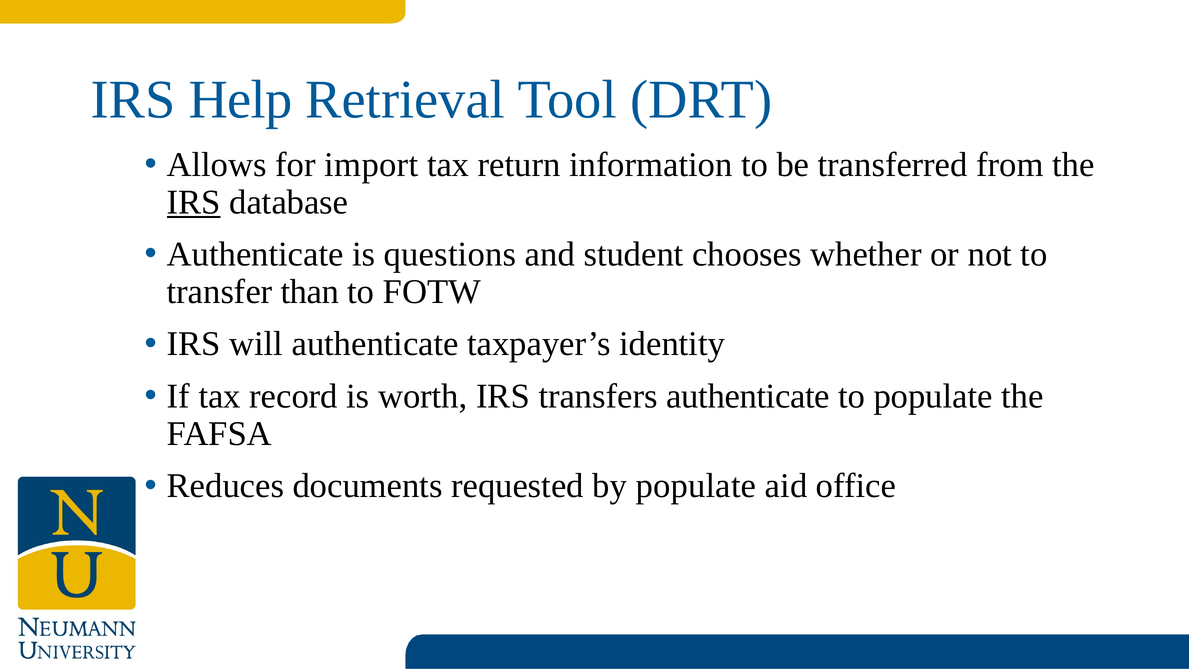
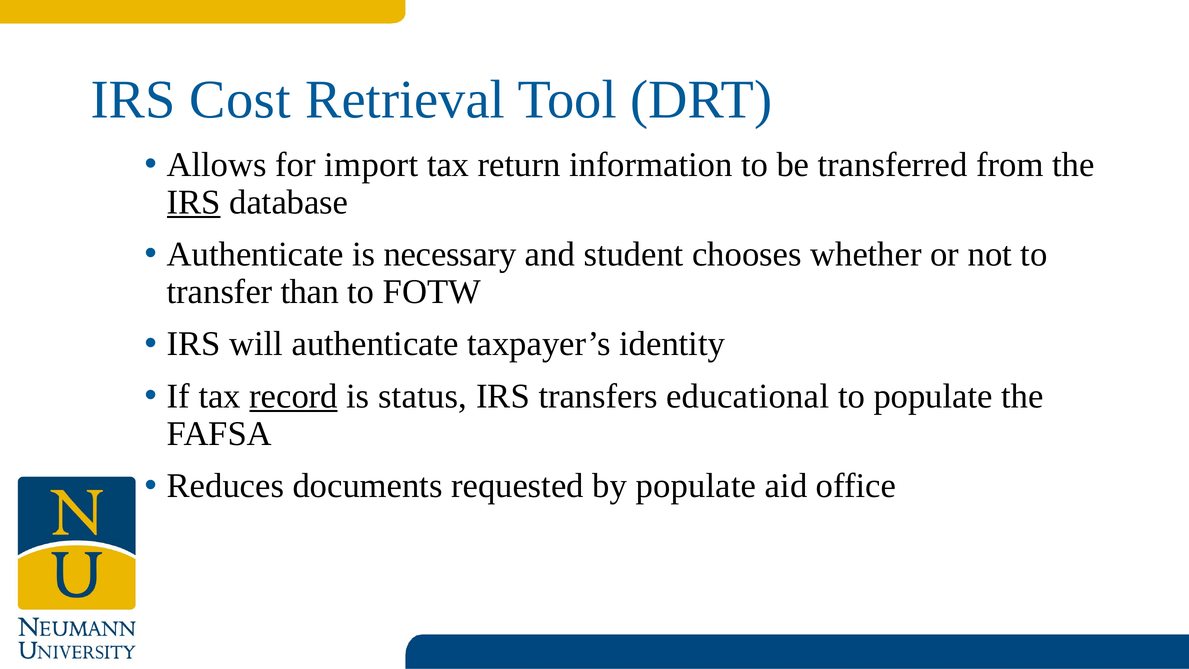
Help: Help -> Cost (240, 100)
questions: questions -> necessary (450, 254)
record underline: none -> present (294, 396)
worth: worth -> status (423, 396)
transfers authenticate: authenticate -> educational (748, 396)
